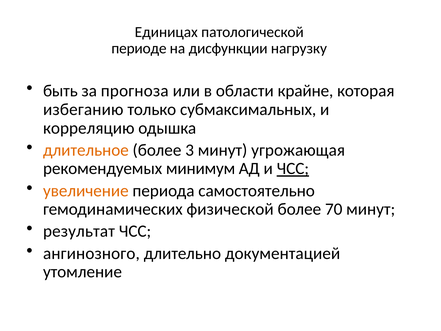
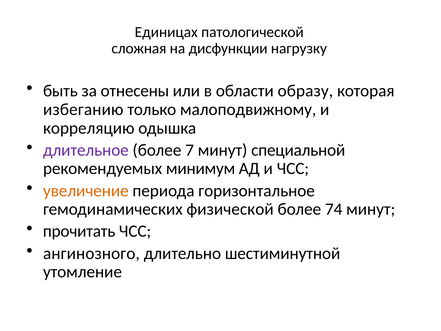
периоде: периоде -> сложная (139, 48)
прогноза: прогноза -> отнесены (135, 91)
крайне: крайне -> образу (305, 91)
субмаксимальных: субмаксимальных -> малоподвижному (248, 109)
длительное colour: orange -> purple (86, 150)
3: 3 -> 7 (190, 150)
угрожающая: угрожающая -> специальной (298, 150)
ЧСС underline: present -> none (293, 168)
самостоятельно: самостоятельно -> горизонтальное (257, 191)
70: 70 -> 74 (334, 209)
результат: результат -> прочитать (79, 231)
документацией: документацией -> шестиминутной (283, 253)
